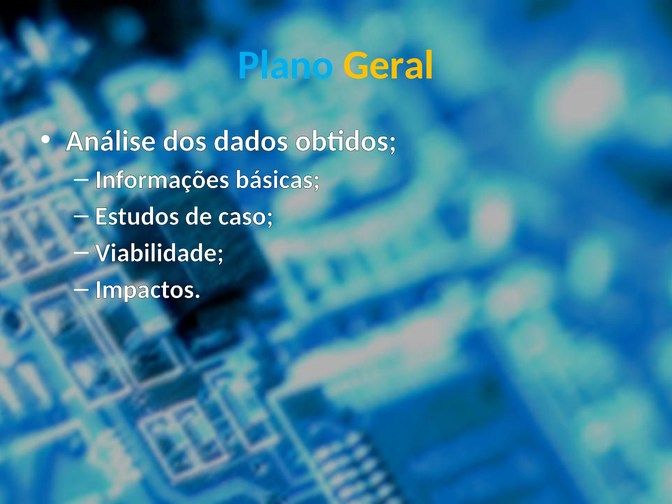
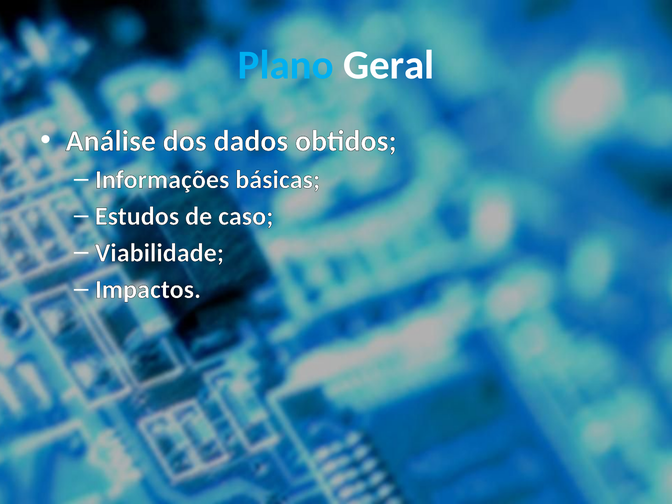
Geral colour: yellow -> white (389, 65)
